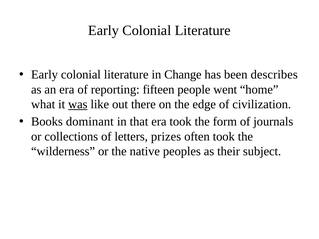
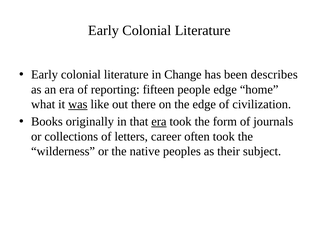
people went: went -> edge (225, 90)
dominant: dominant -> originally (90, 122)
era underline: none -> present (159, 122)
prizes: prizes -> career (166, 137)
